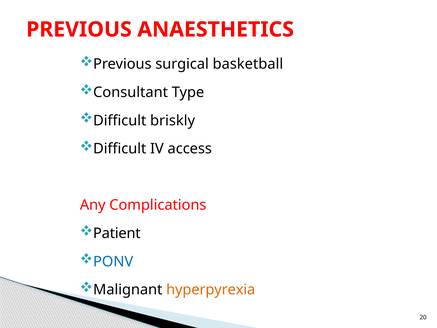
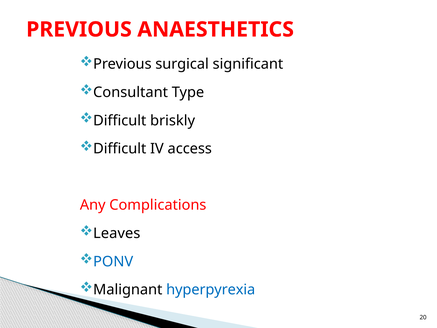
basketball: basketball -> significant (248, 64)
Patient: Patient -> Leaves (117, 233)
hyperpyrexia colour: orange -> blue (211, 290)
